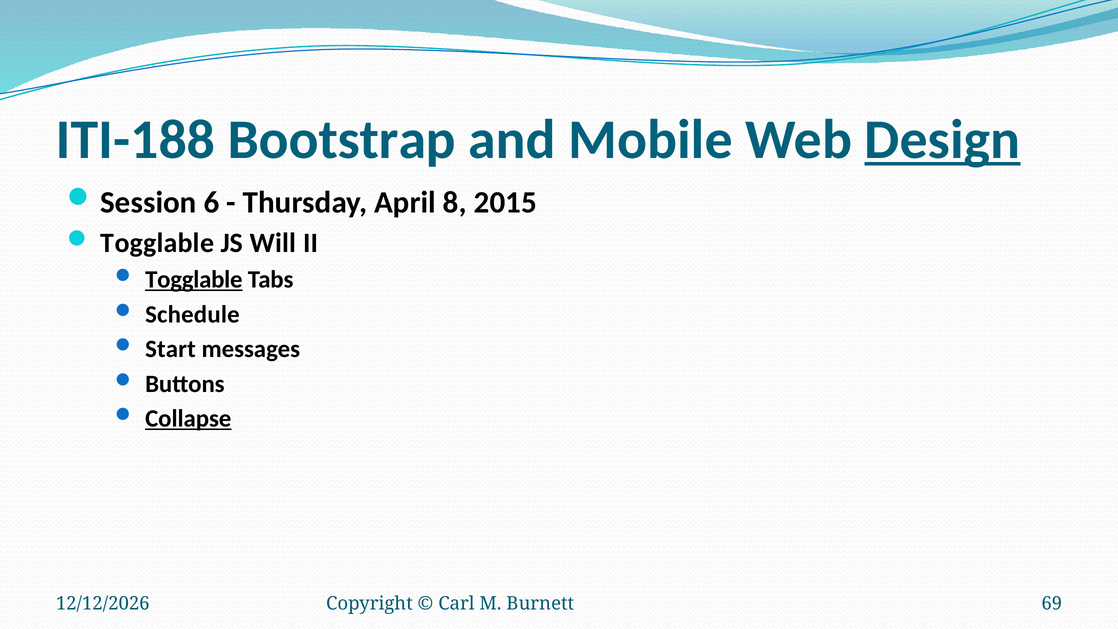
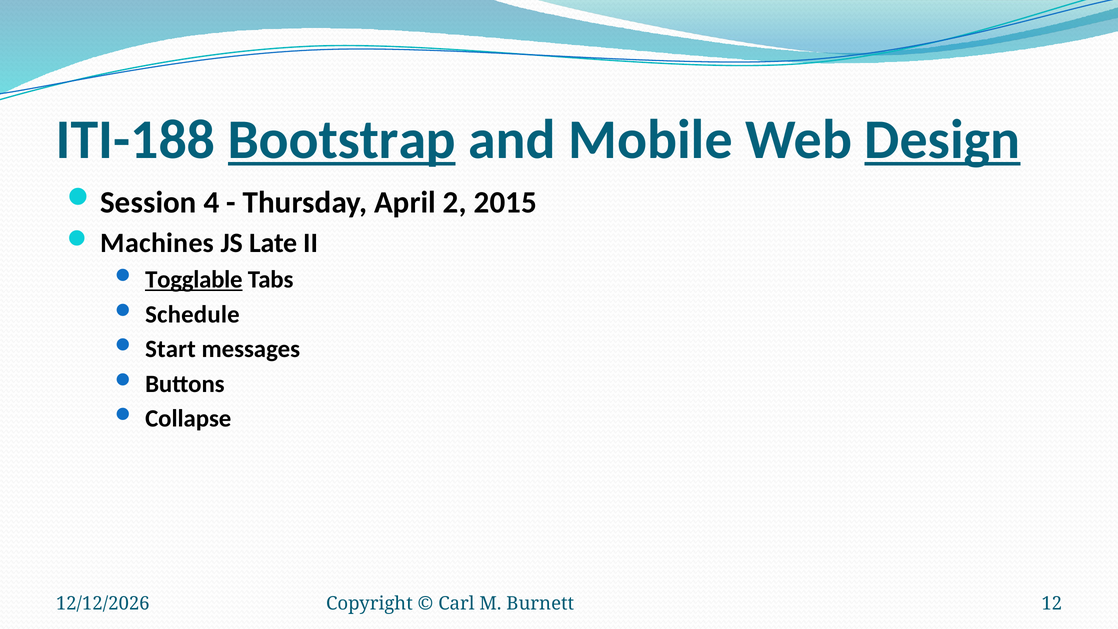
Bootstrap underline: none -> present (342, 140)
6: 6 -> 4 (211, 202)
8: 8 -> 2 (455, 202)
Togglable: Togglable -> Machines (157, 243)
Will: Will -> Late (273, 243)
Collapse underline: present -> none (188, 418)
69: 69 -> 12 (1052, 603)
